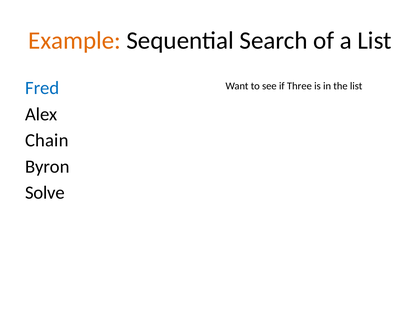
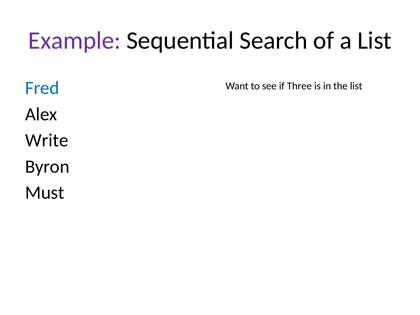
Example colour: orange -> purple (75, 41)
Chain: Chain -> Write (47, 140)
Solve: Solve -> Must (45, 193)
